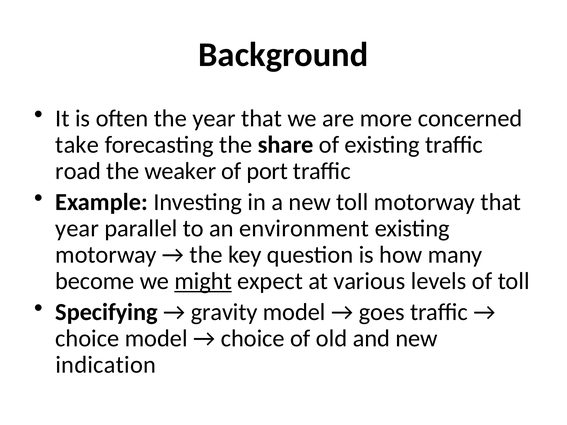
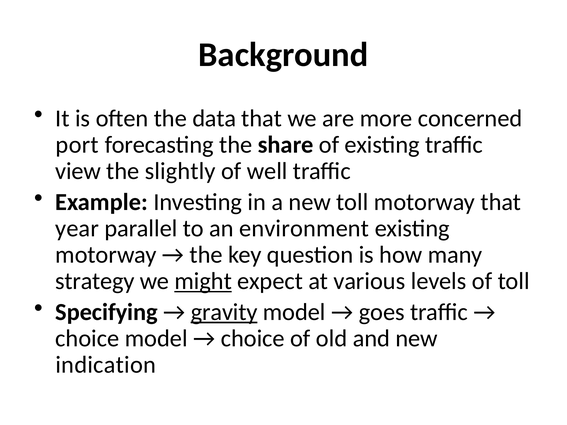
the year: year -> data (214, 118)
take: take -> port (77, 145)
road: road -> view (78, 171)
weaker: weaker -> slightly (180, 171)
port: port -> well (267, 171)
become: become -> strategy (95, 281)
gravity underline: none -> present (224, 312)
